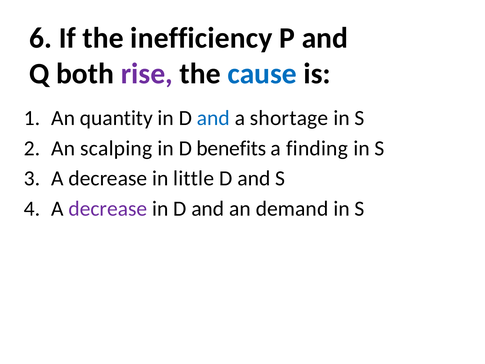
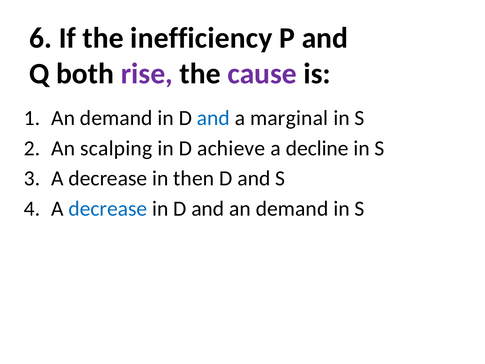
cause colour: blue -> purple (262, 74)
quantity: quantity -> demand (116, 118)
shortage: shortage -> marginal (289, 118)
benefits: benefits -> achieve (231, 148)
finding: finding -> decline (317, 148)
little: little -> then (194, 178)
decrease colour: purple -> blue (108, 209)
